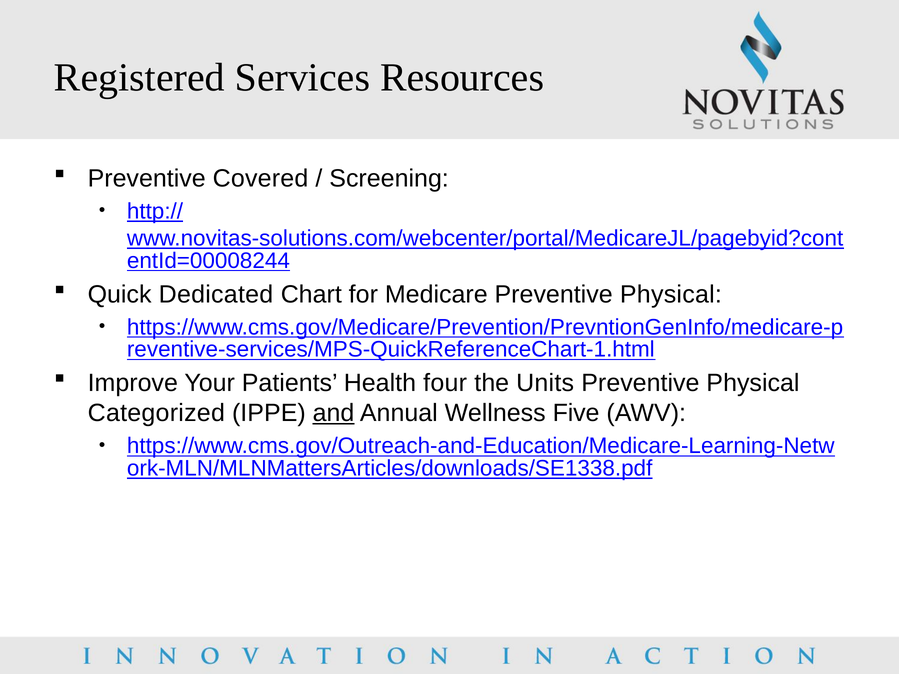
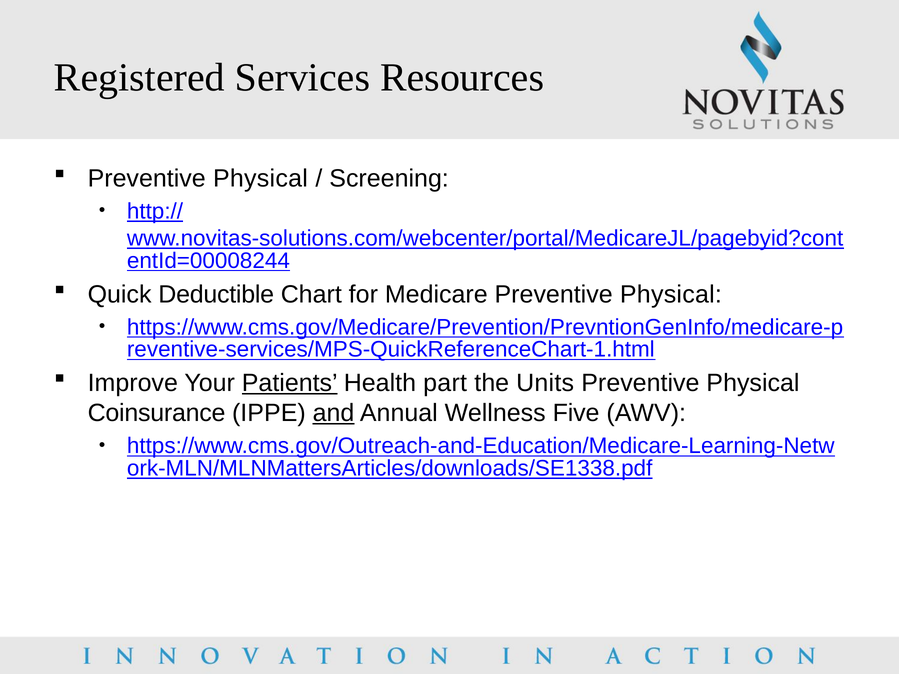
Covered: Covered -> Physical (260, 179)
Dedicated: Dedicated -> Deductible (216, 294)
Patients underline: none -> present (290, 383)
four: four -> part (445, 383)
Categorized: Categorized -> Coinsurance (157, 413)
